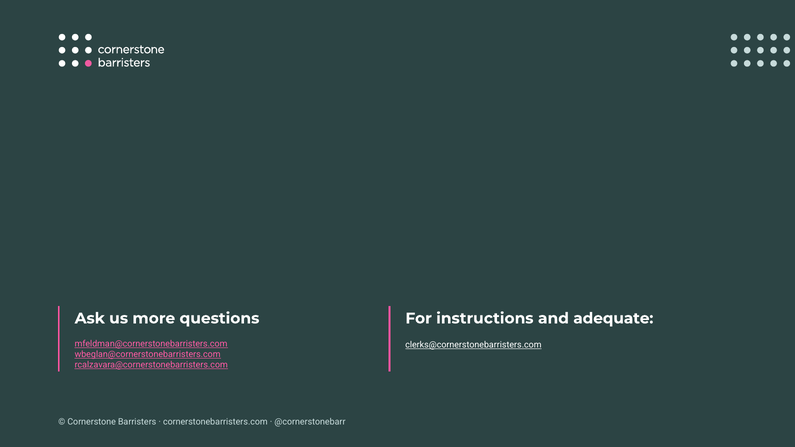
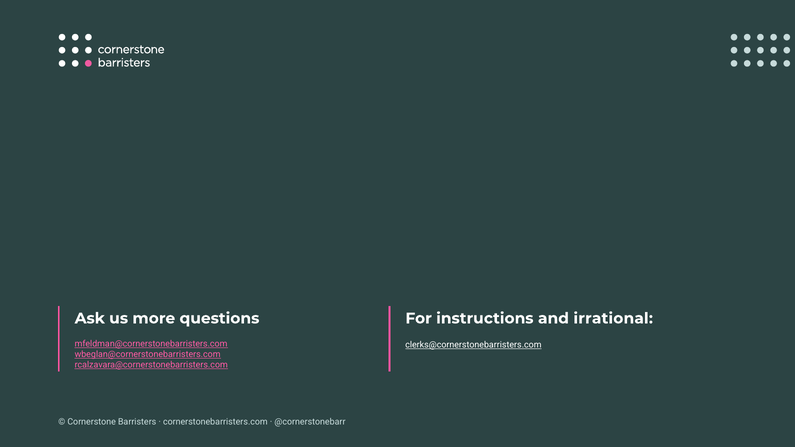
adequate: adequate -> irrational (613, 319)
